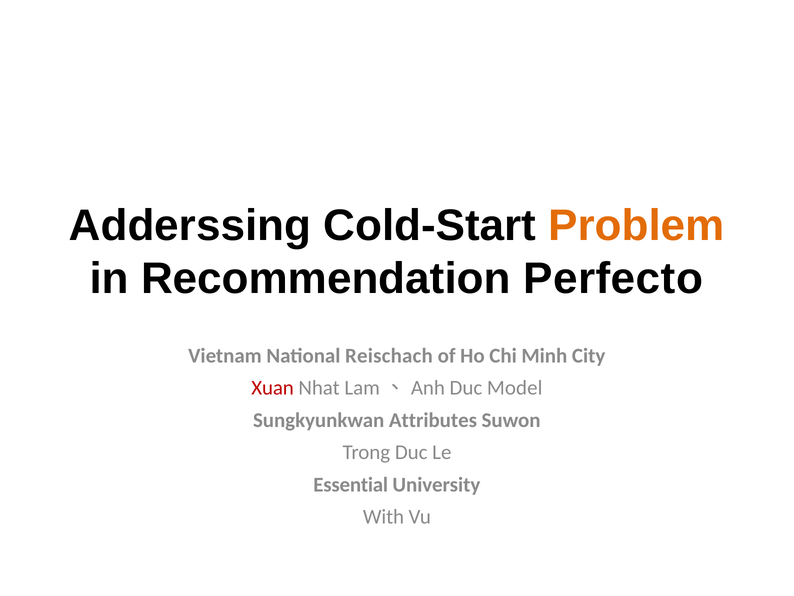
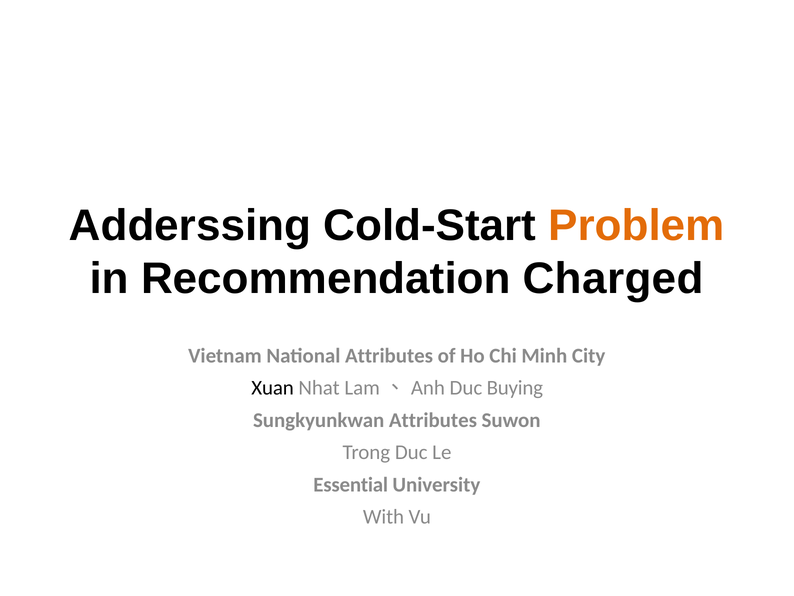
Perfecto: Perfecto -> Charged (613, 278)
National Reischach: Reischach -> Attributes (389, 355)
Xuan colour: red -> black (273, 388)
Model: Model -> Buying (515, 388)
